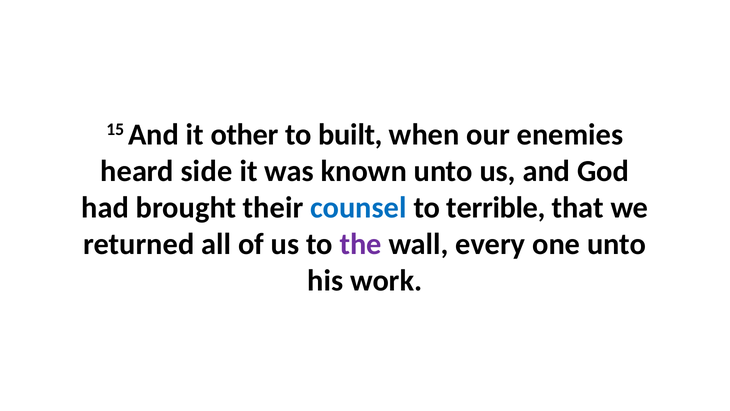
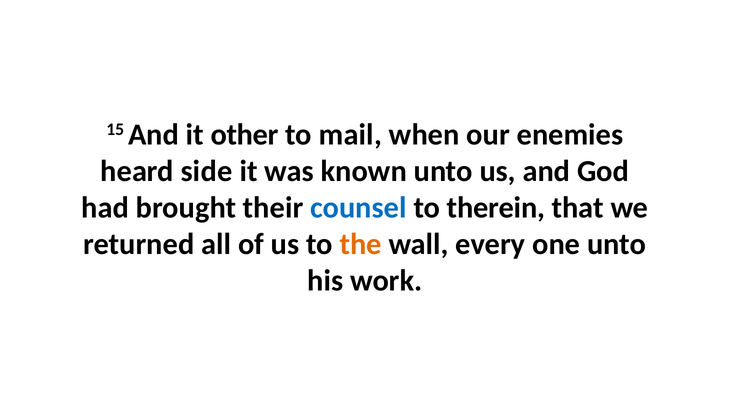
built: built -> mail (350, 134)
terrible: terrible -> therein (496, 207)
the colour: purple -> orange (361, 244)
